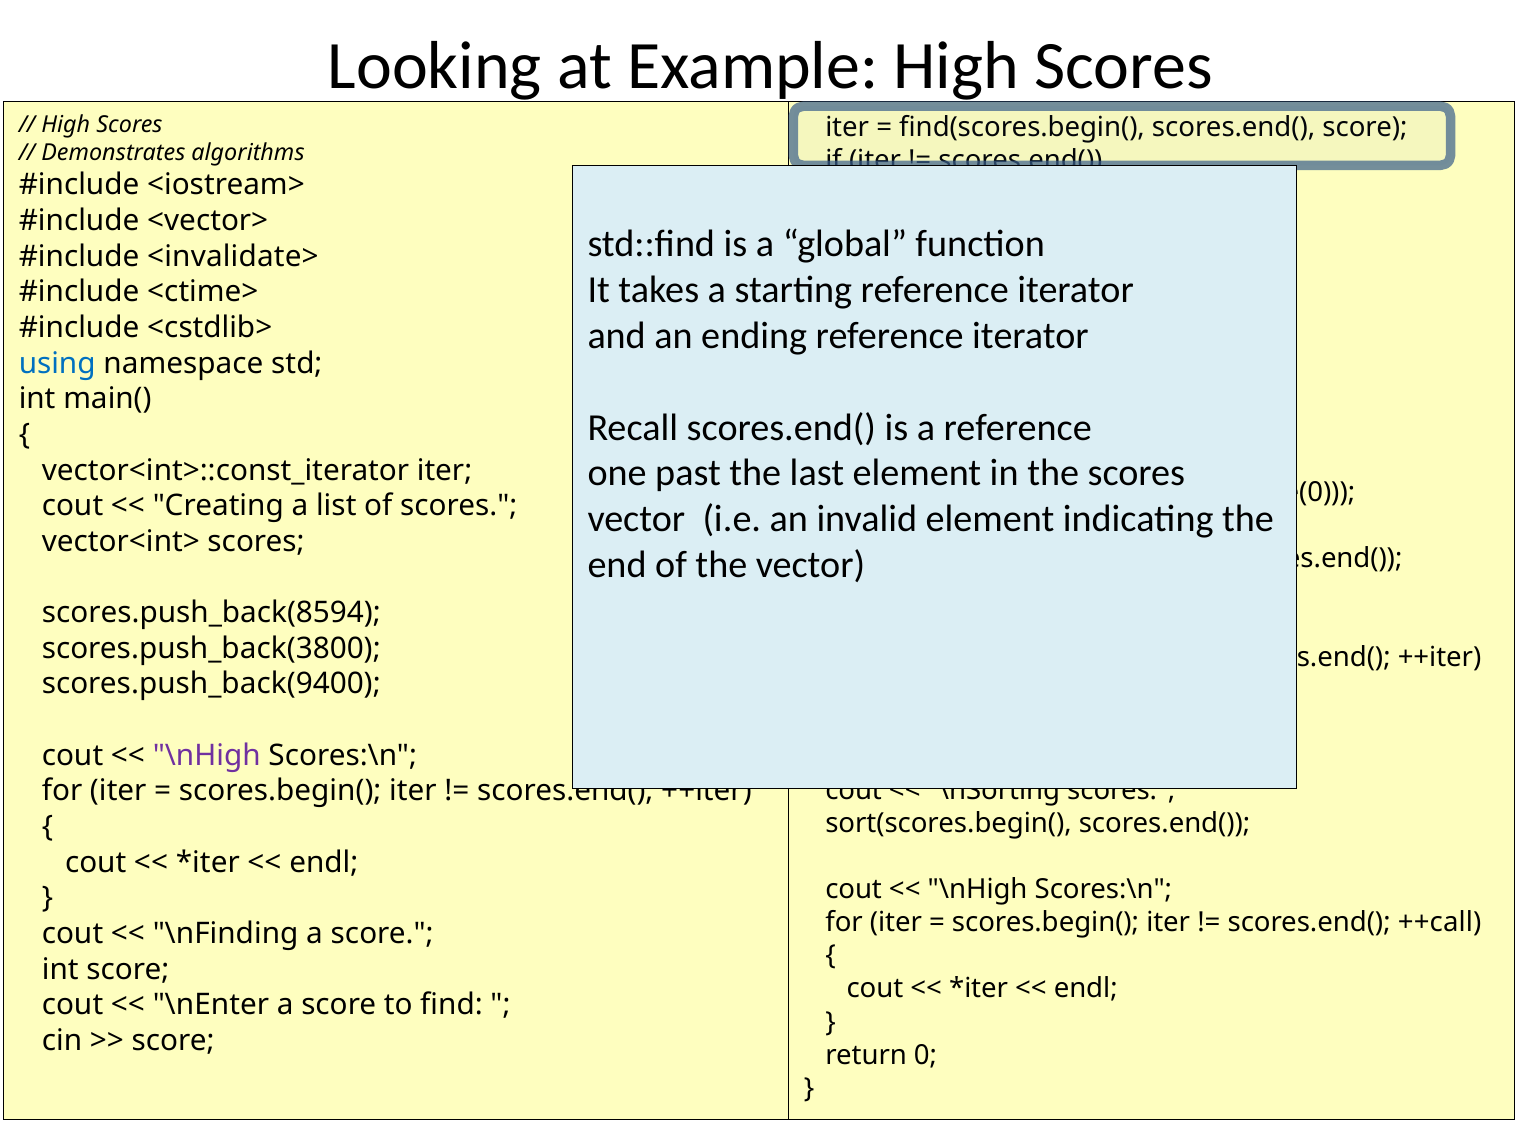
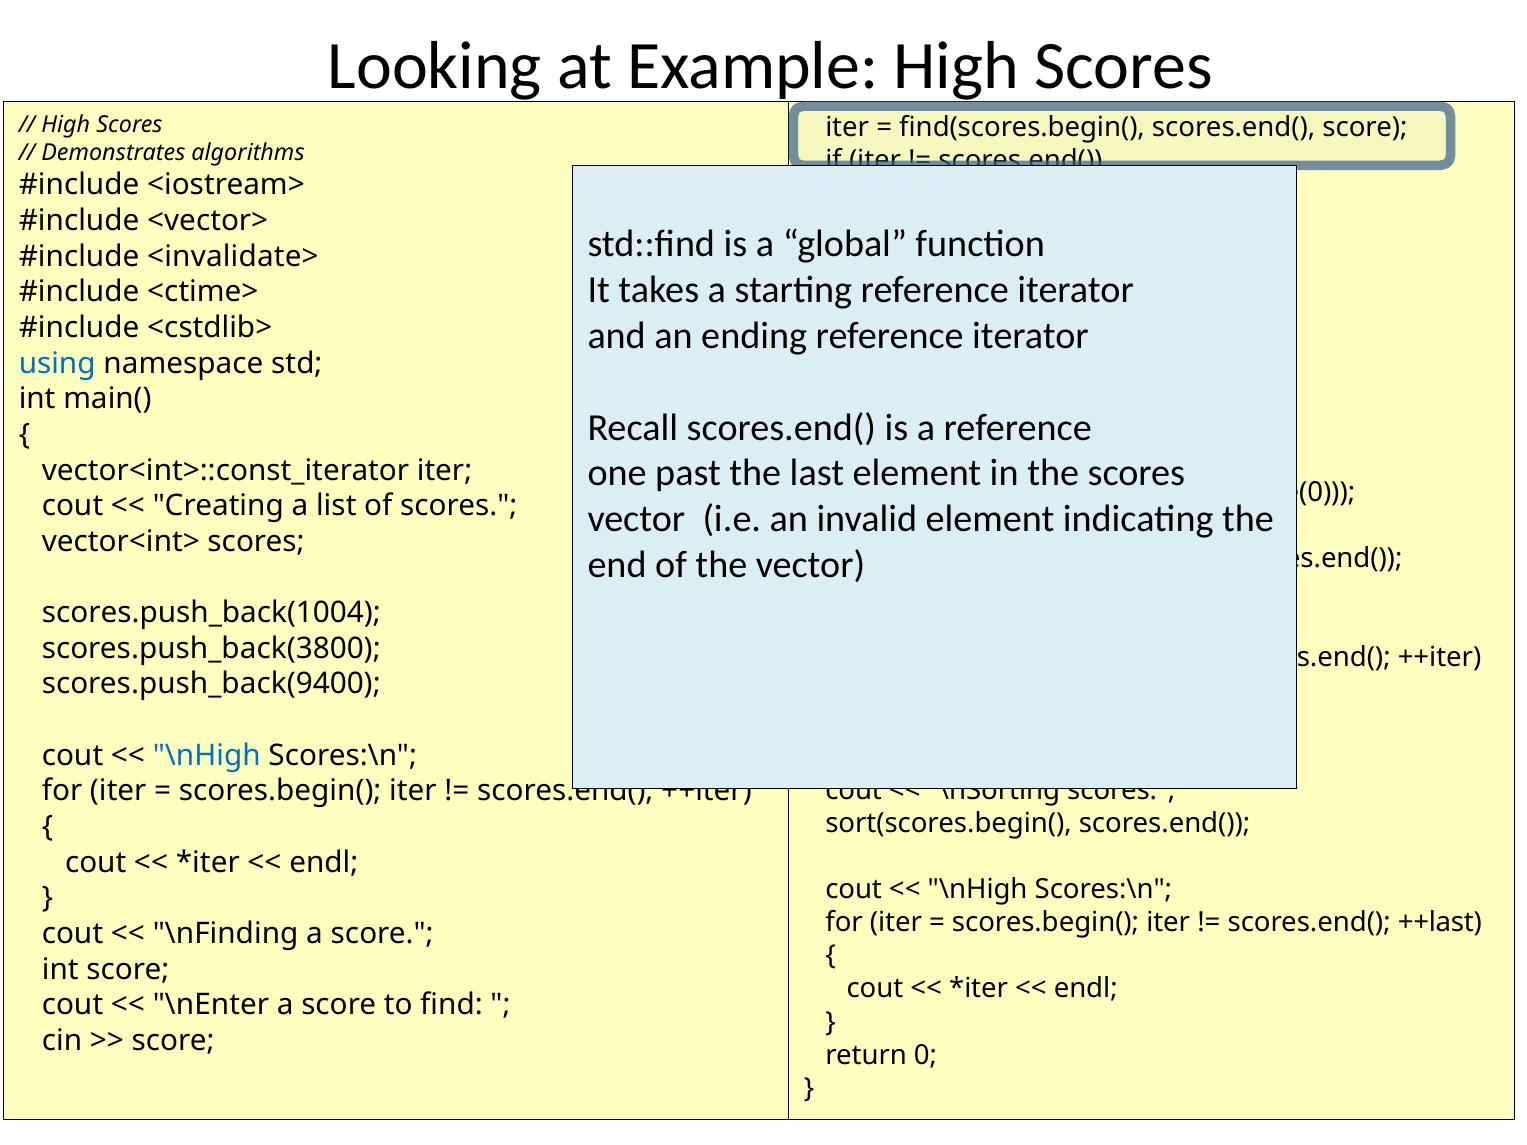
scores.push_back(8594: scores.push_back(8594 -> scores.push_back(1004 (211, 613)
\nHigh colour: purple -> blue (207, 756)
++call: ++call -> ++last (1440, 923)
